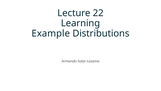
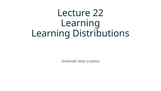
Example: Example -> Learning (51, 33)
